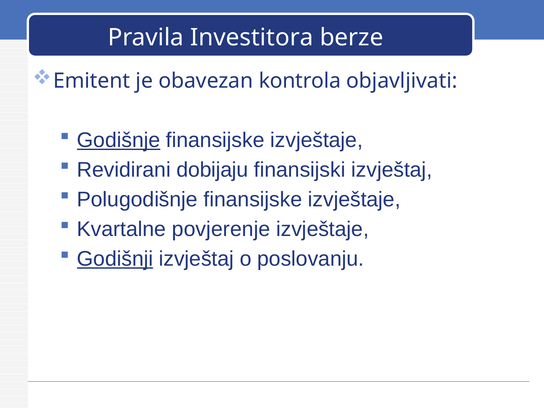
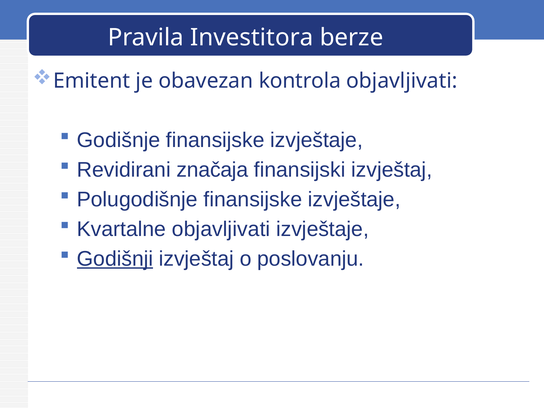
Godišnje underline: present -> none (119, 140)
dobijaju: dobijaju -> značaja (212, 170)
Kvartalne povjerenje: povjerenje -> objavljivati (221, 229)
